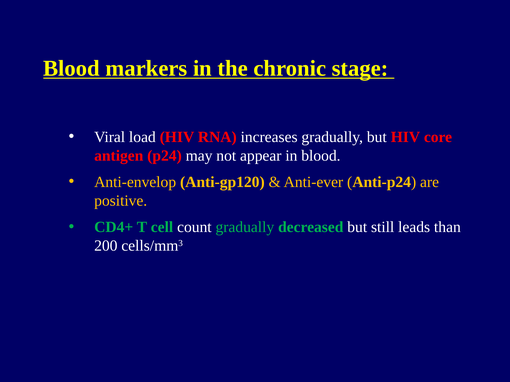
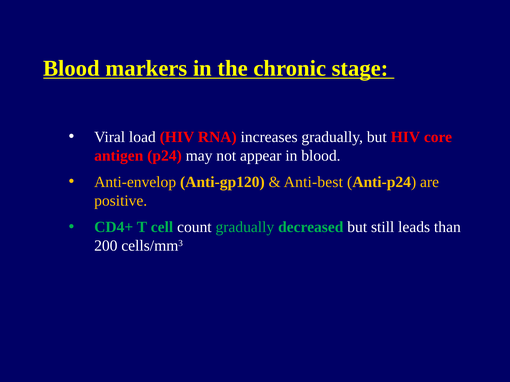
Anti-ever: Anti-ever -> Anti-best (313, 182)
